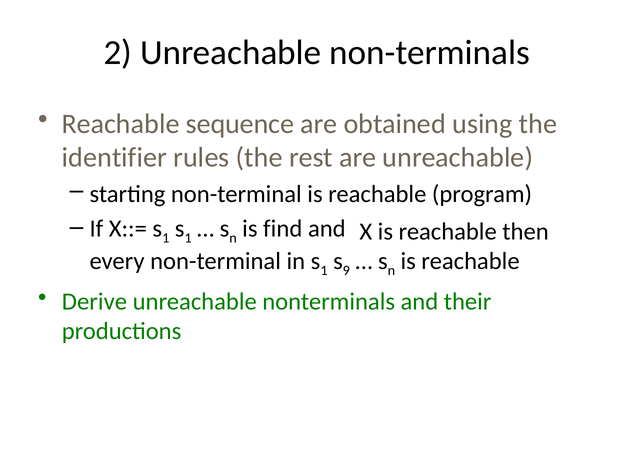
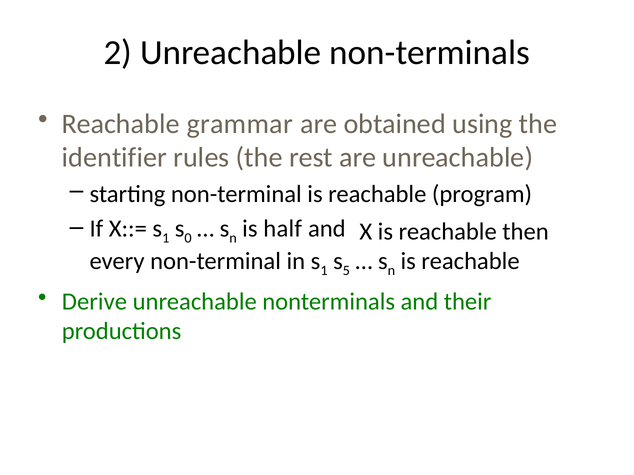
sequence: sequence -> grammar (240, 124)
1: 1 -> 0 (188, 238)
find: find -> half (283, 229)
9: 9 -> 5 (346, 271)
